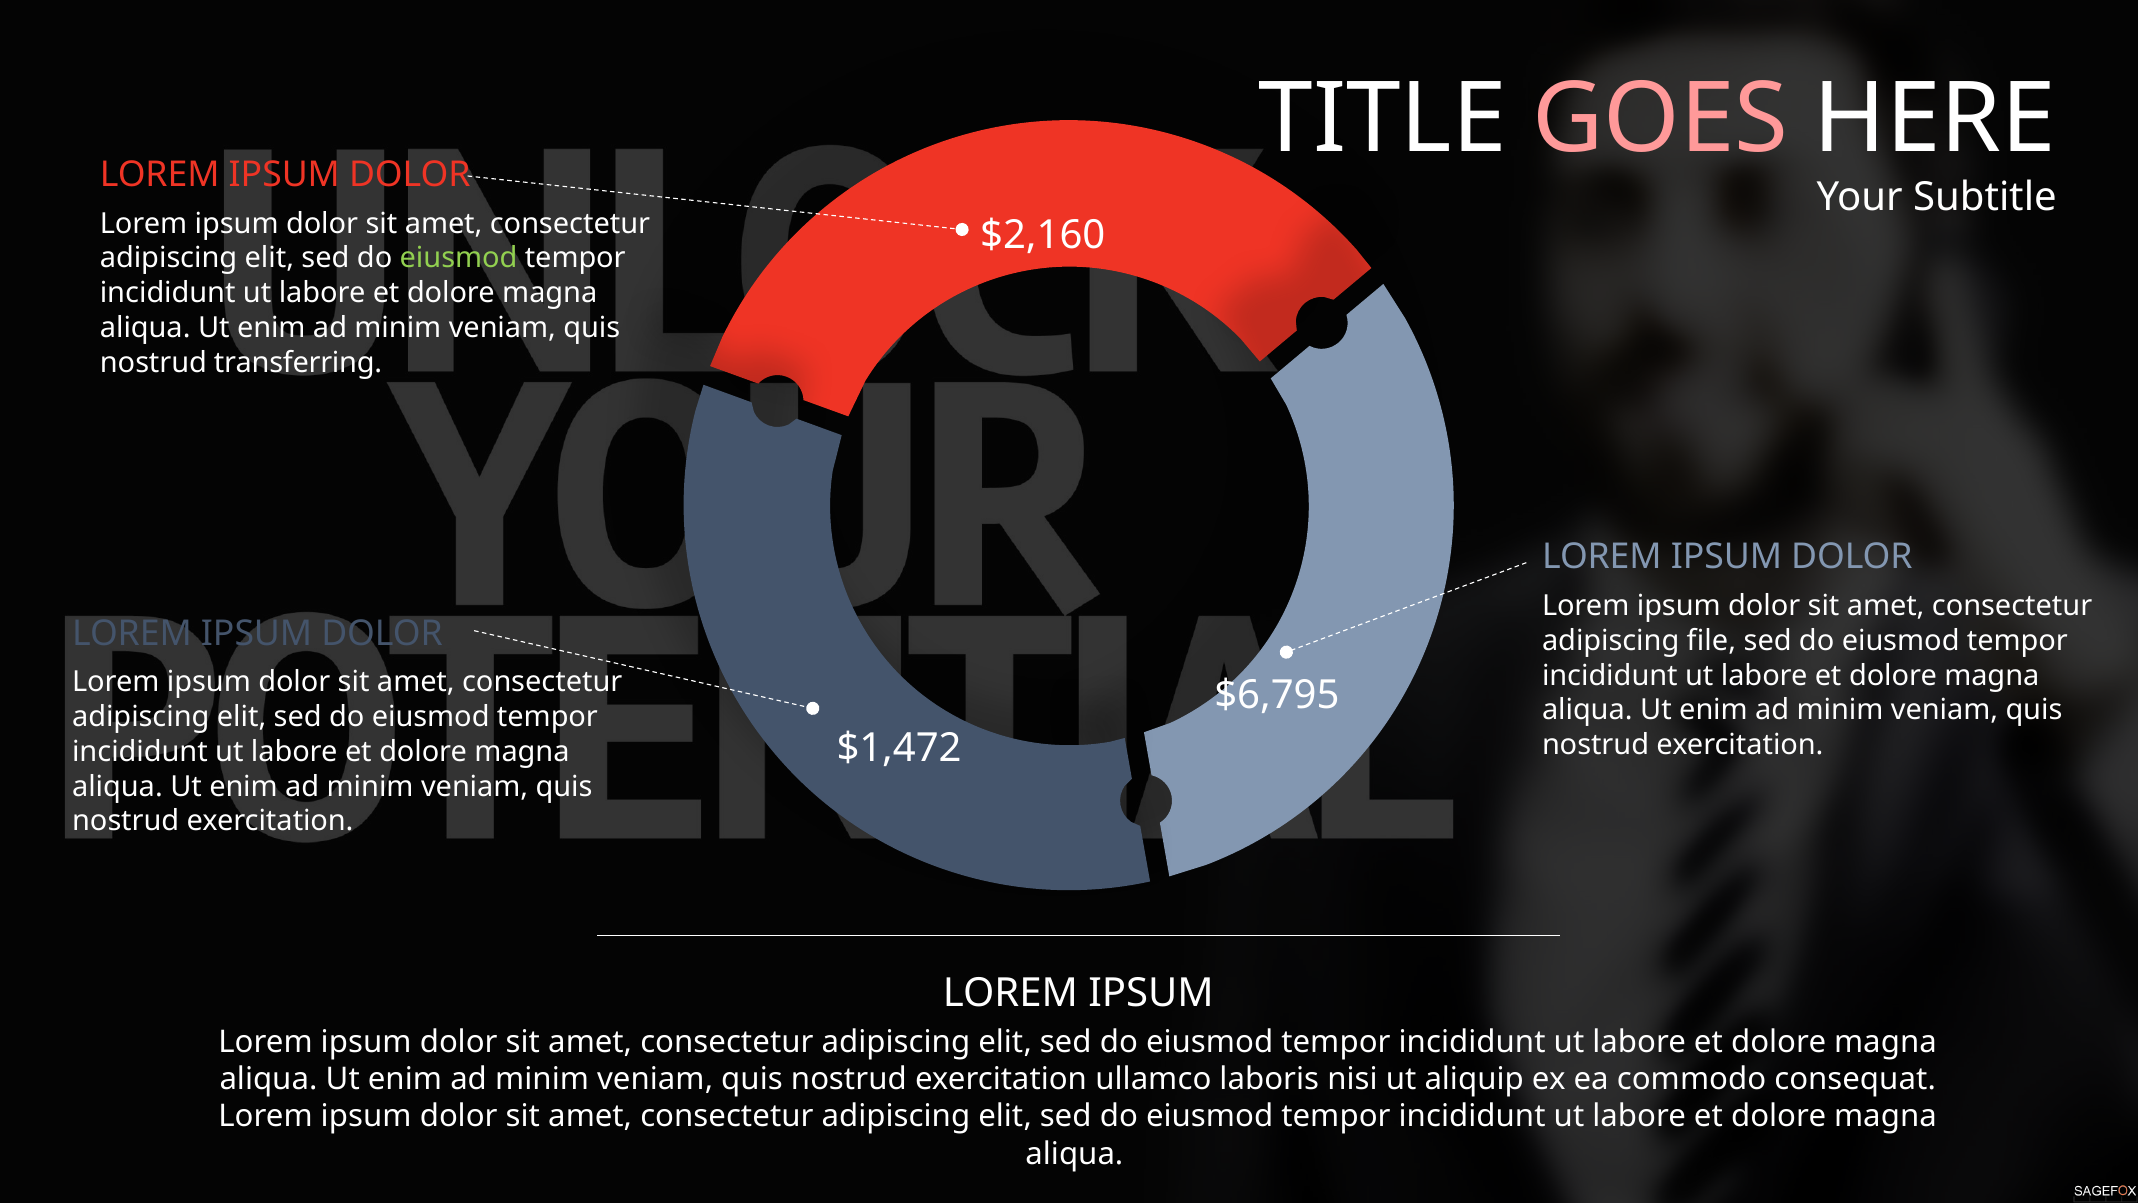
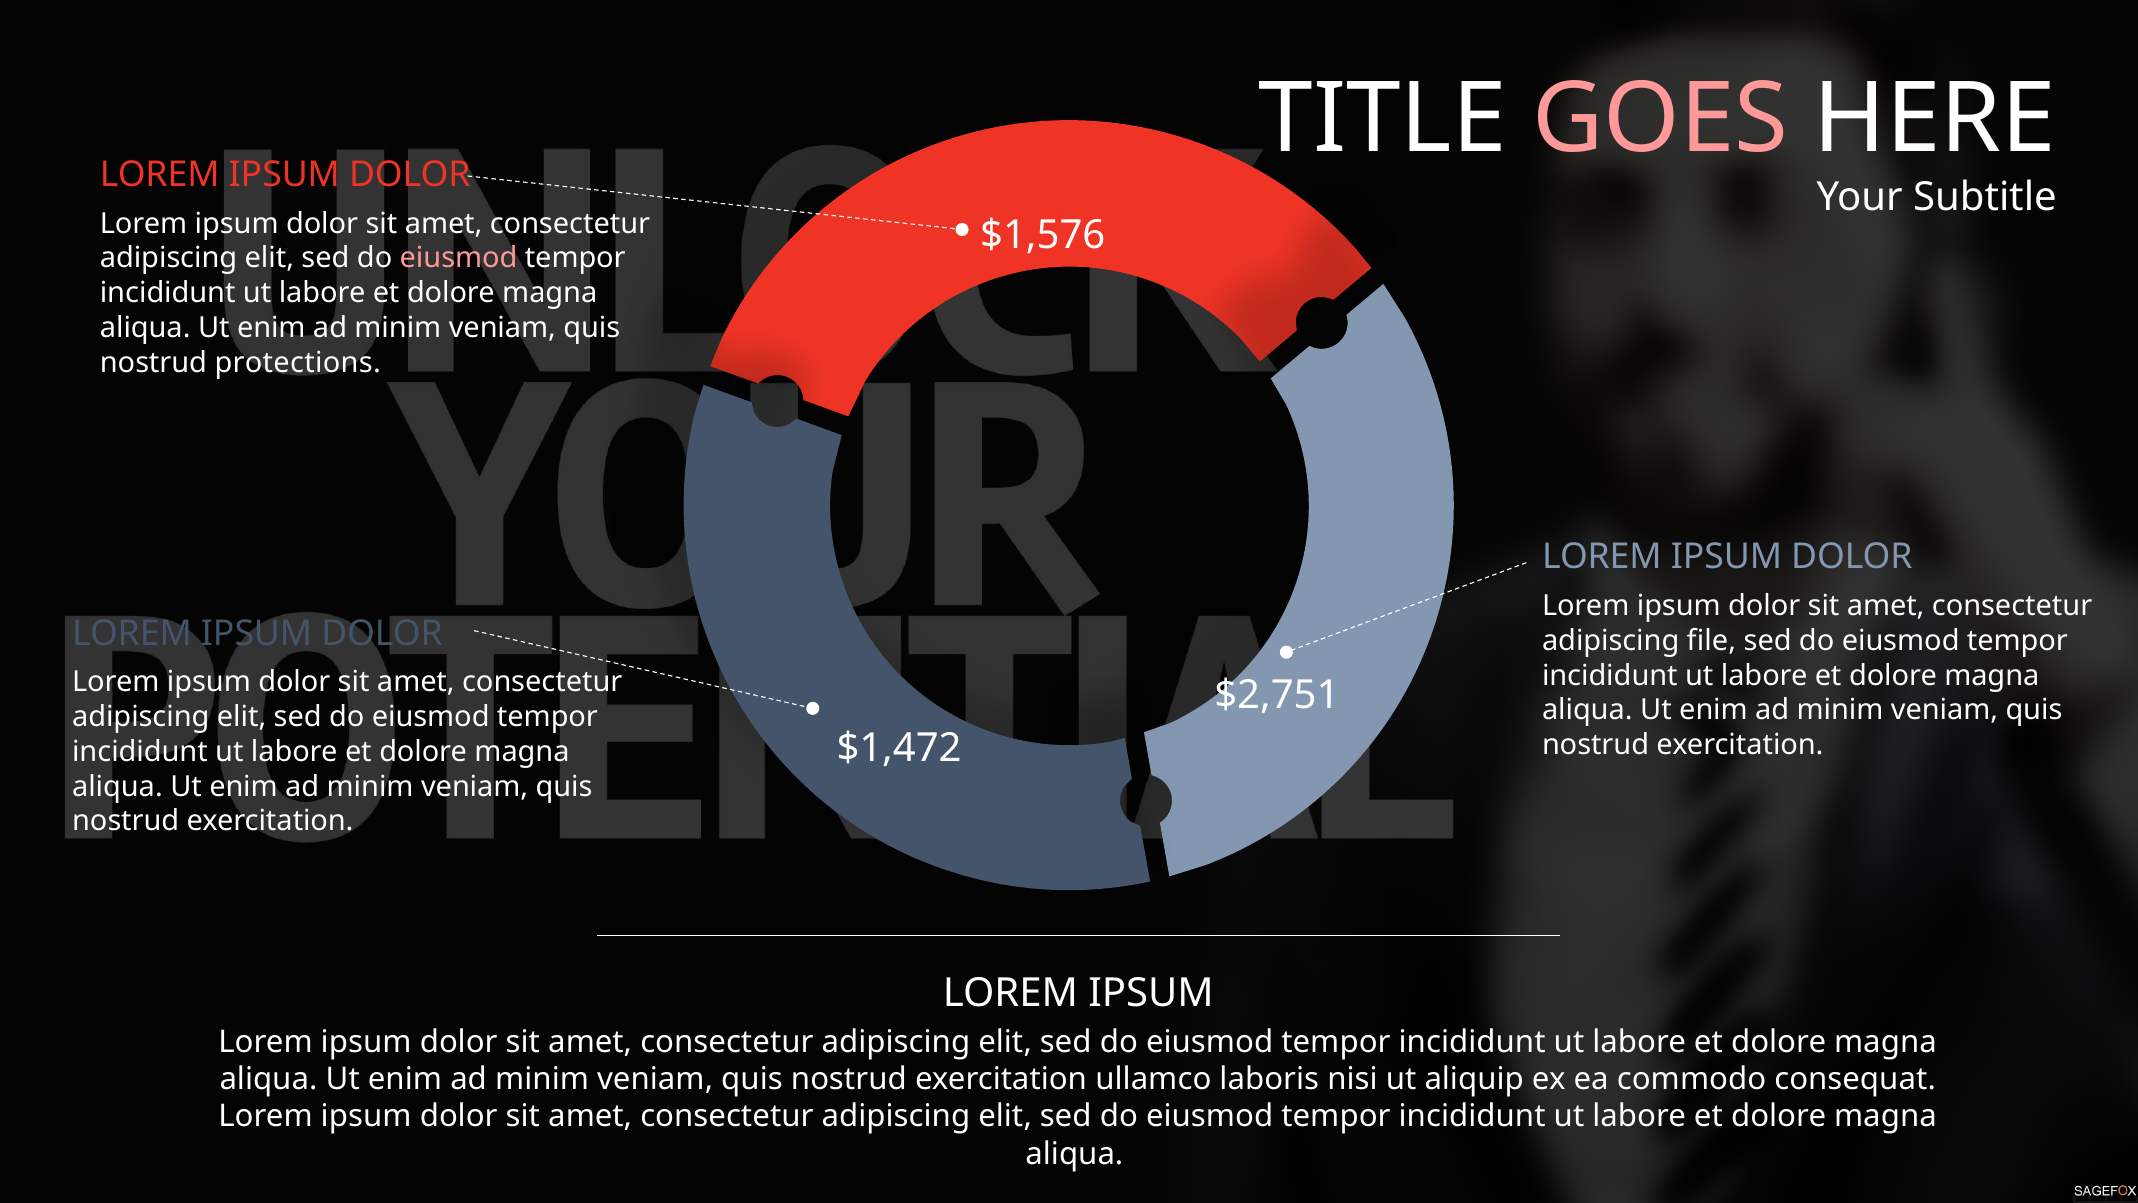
$2,160: $2,160 -> $1,576 (1043, 236)
eiusmod colour: light green -> pink (459, 258)
transferring: transferring -> protections (298, 363)
$6,795: $6,795 -> $2,751 (1277, 695)
